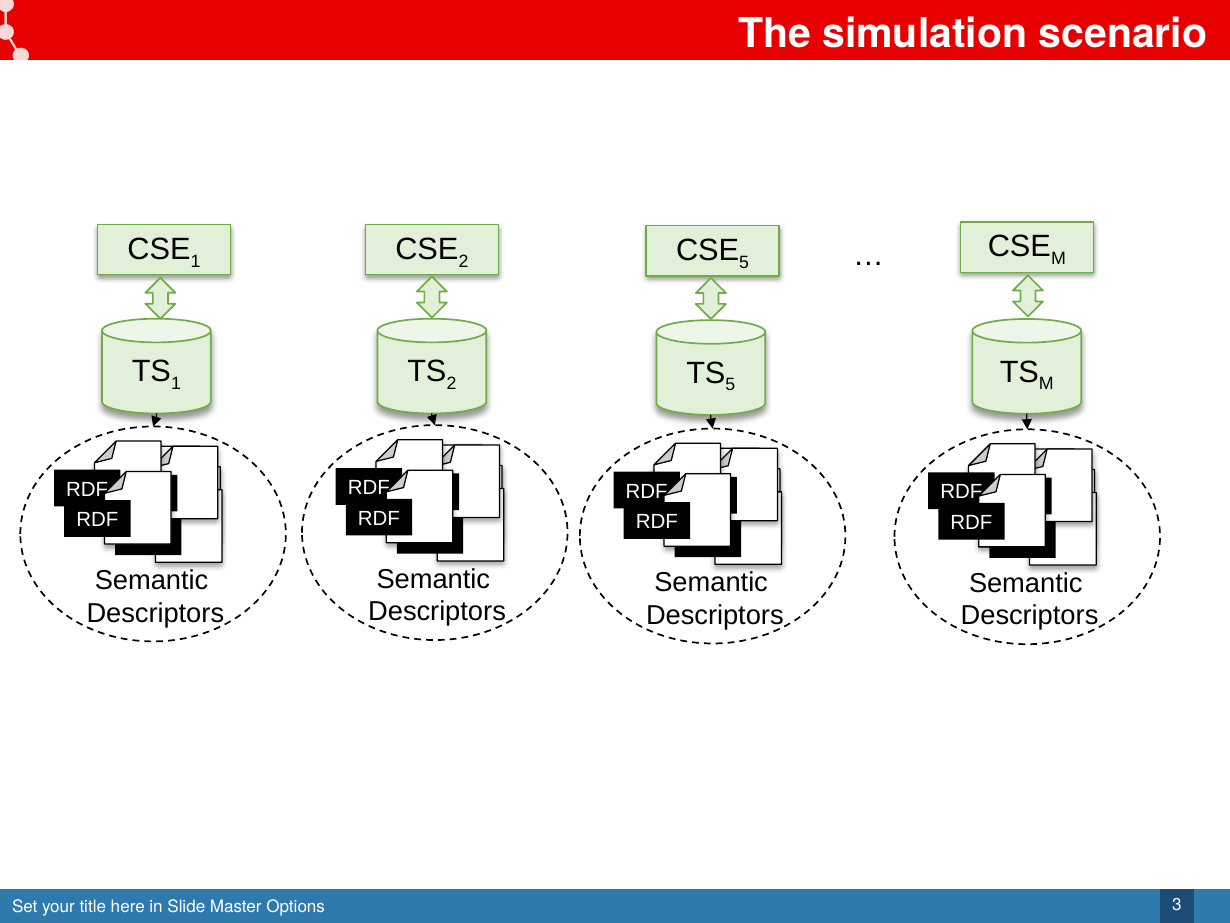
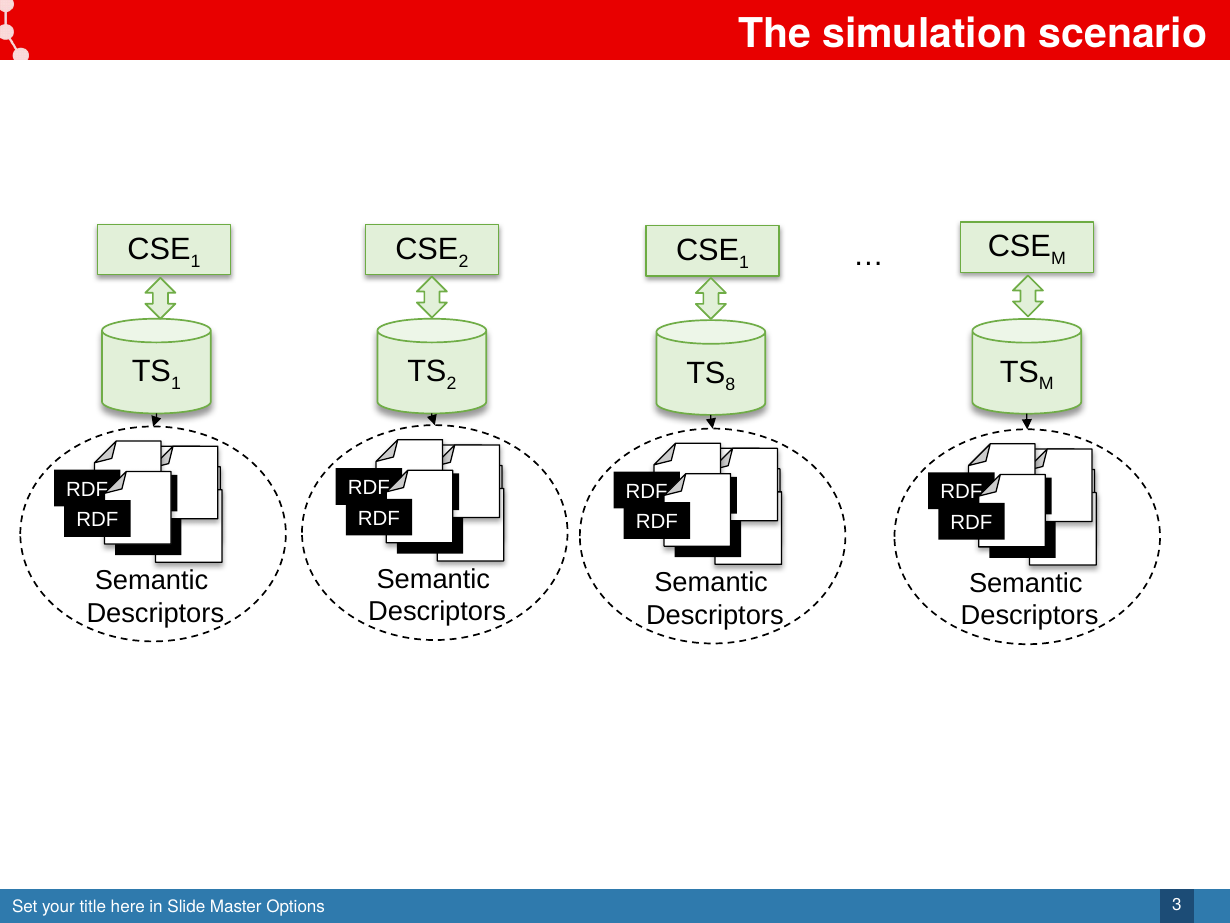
5: 5 -> 1 (744, 262)
5: 5 -> 8 (730, 385)
